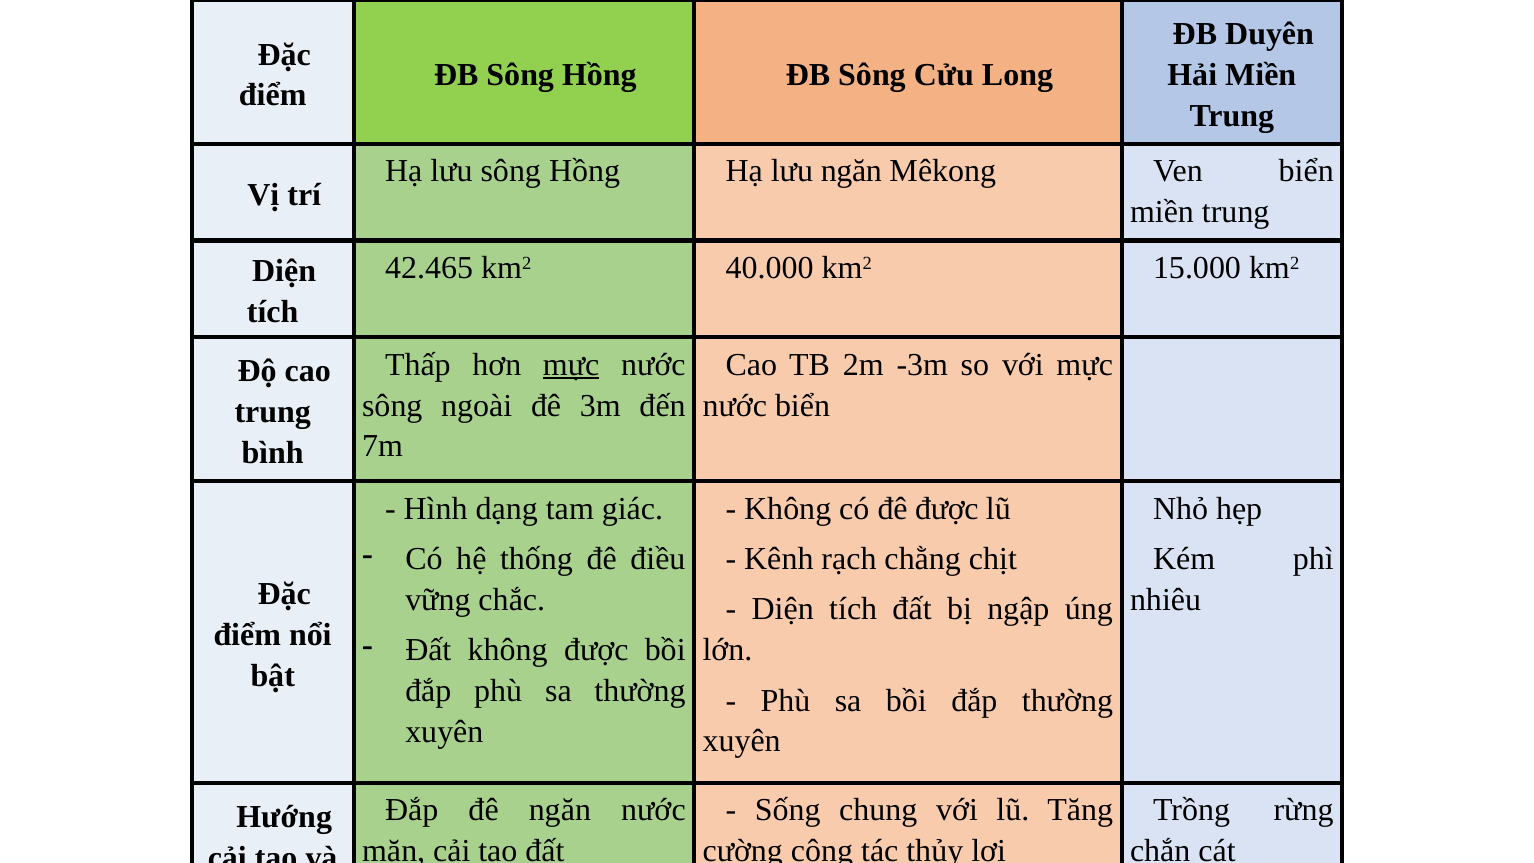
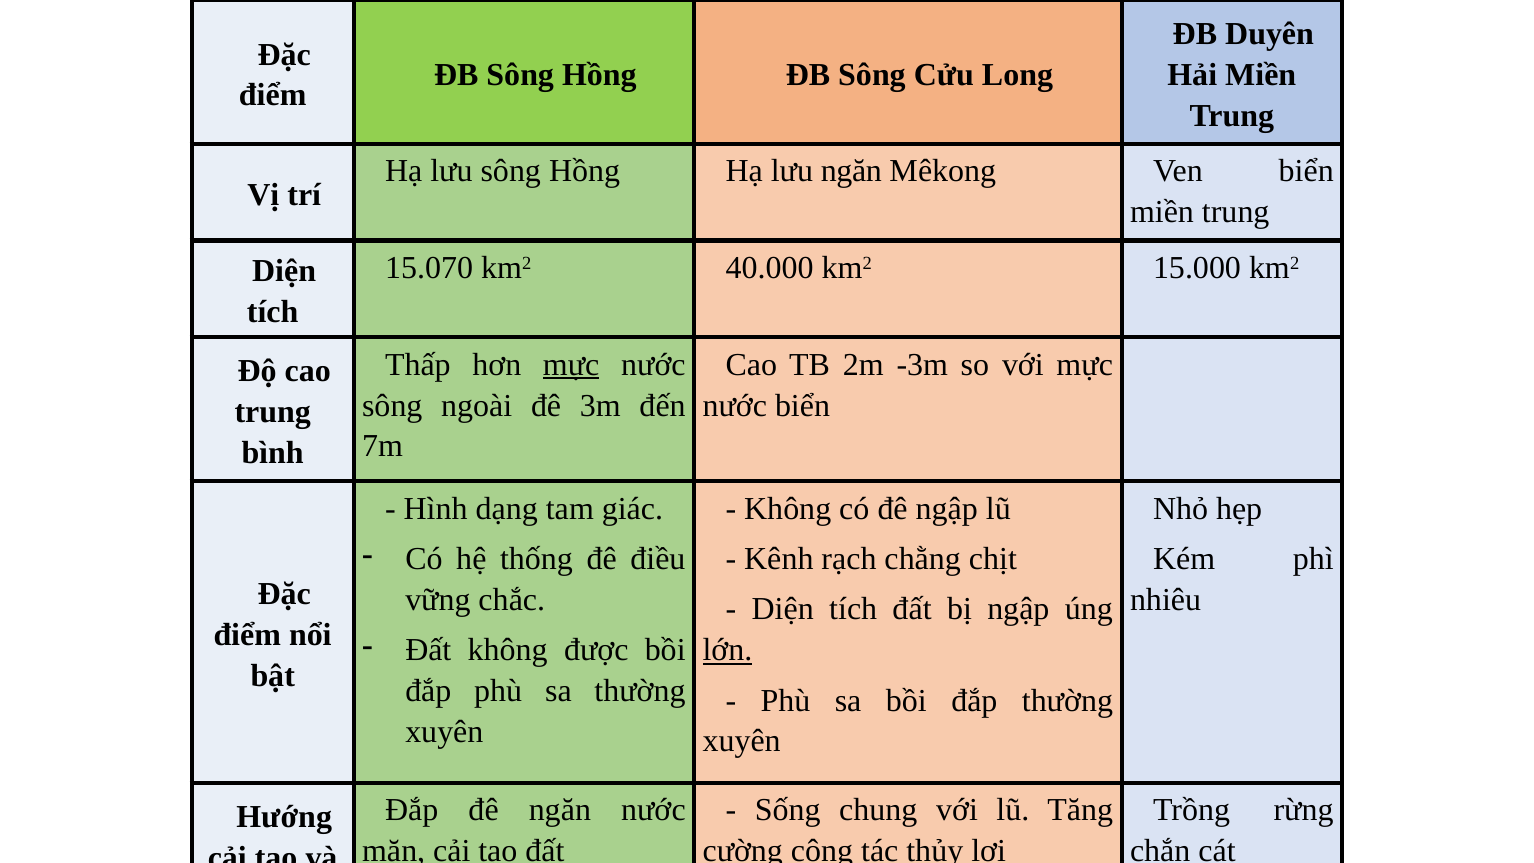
42.465: 42.465 -> 15.070 (429, 268)
đê được: được -> ngập (947, 508)
lớn underline: none -> present (728, 650)
